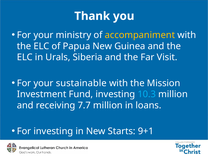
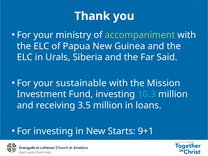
accompaniment colour: yellow -> light green (140, 35)
Visit: Visit -> Said (167, 57)
7.7: 7.7 -> 3.5 (84, 105)
